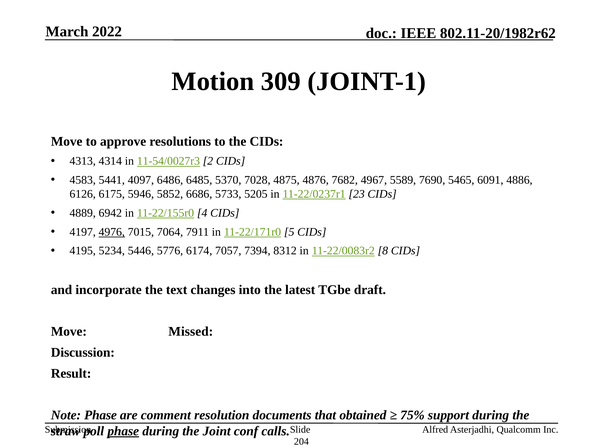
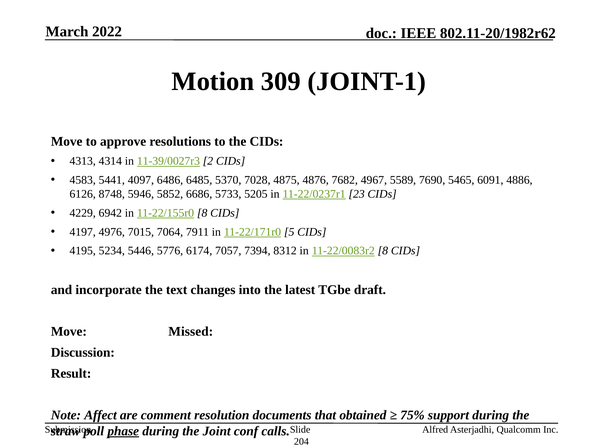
11-54/0027r3: 11-54/0027r3 -> 11-39/0027r3 (168, 161)
6175: 6175 -> 8748 (112, 194)
4889: 4889 -> 4229 (83, 213)
11-22/155r0 4: 4 -> 8 (202, 213)
4976 underline: present -> none (112, 232)
Note Phase: Phase -> Affect (101, 416)
